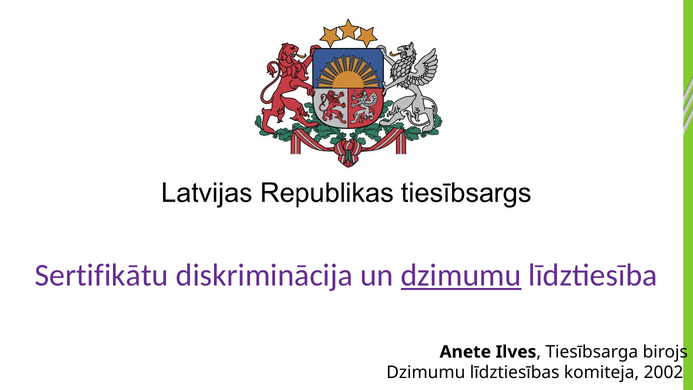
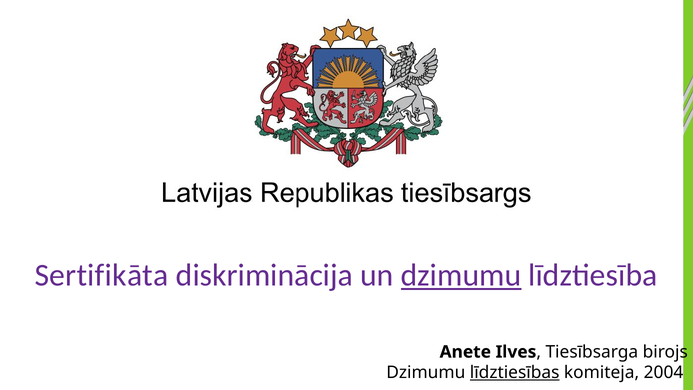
Sertifikātu: Sertifikātu -> Sertifikāta (102, 275)
līdztiesības underline: none -> present (515, 373)
2002: 2002 -> 2004 (663, 373)
